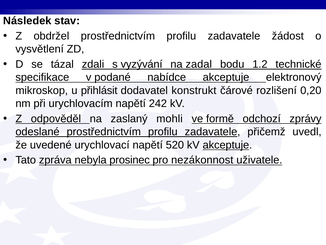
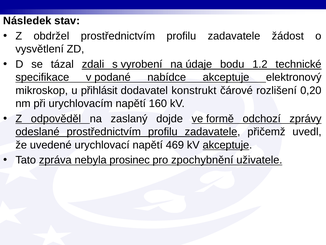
vyzývání: vyzývání -> vyrobení (142, 64)
zadal: zadal -> údaje (199, 64)
242: 242 -> 160 (158, 103)
mohli: mohli -> dojde (170, 119)
520: 520 -> 469 (175, 145)
nezákonnost: nezákonnost -> zpochybnění (202, 160)
